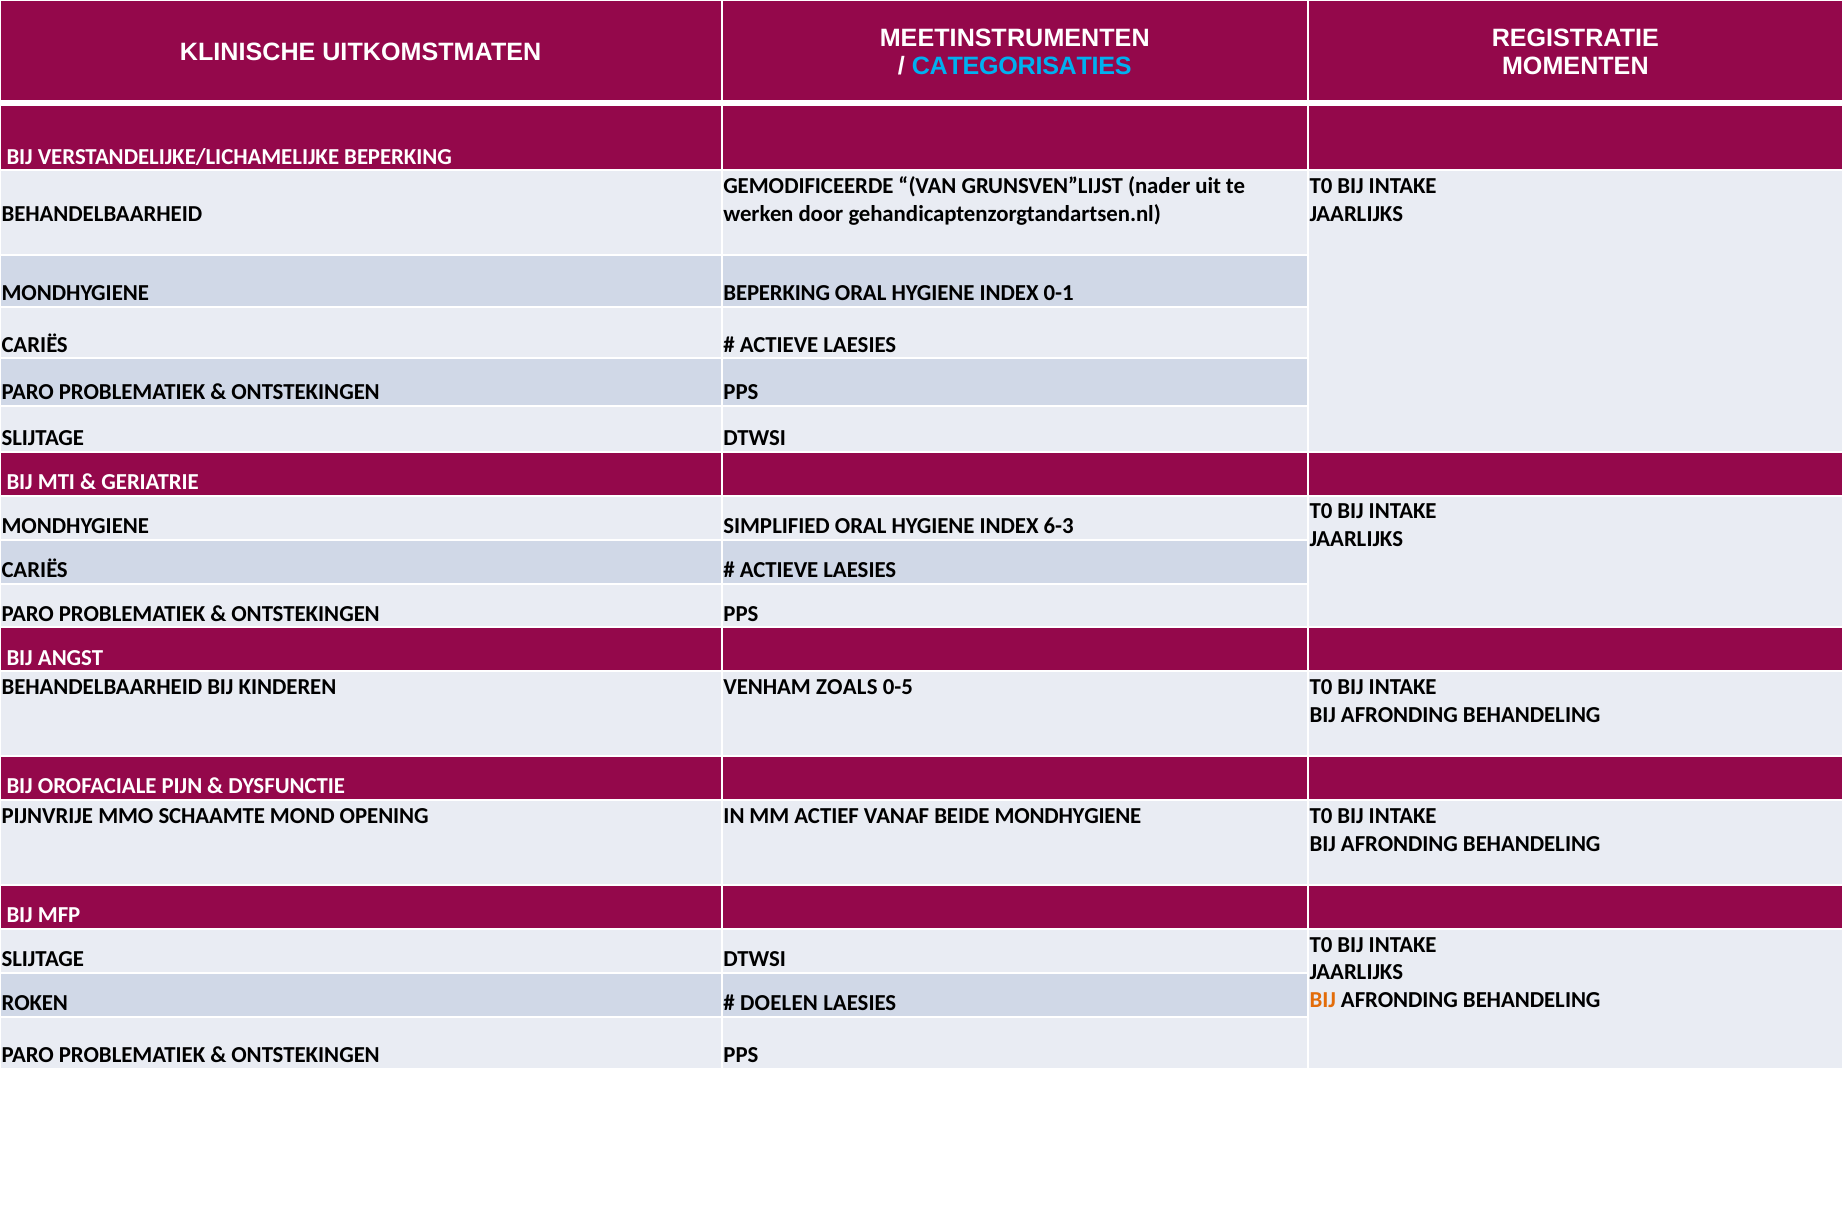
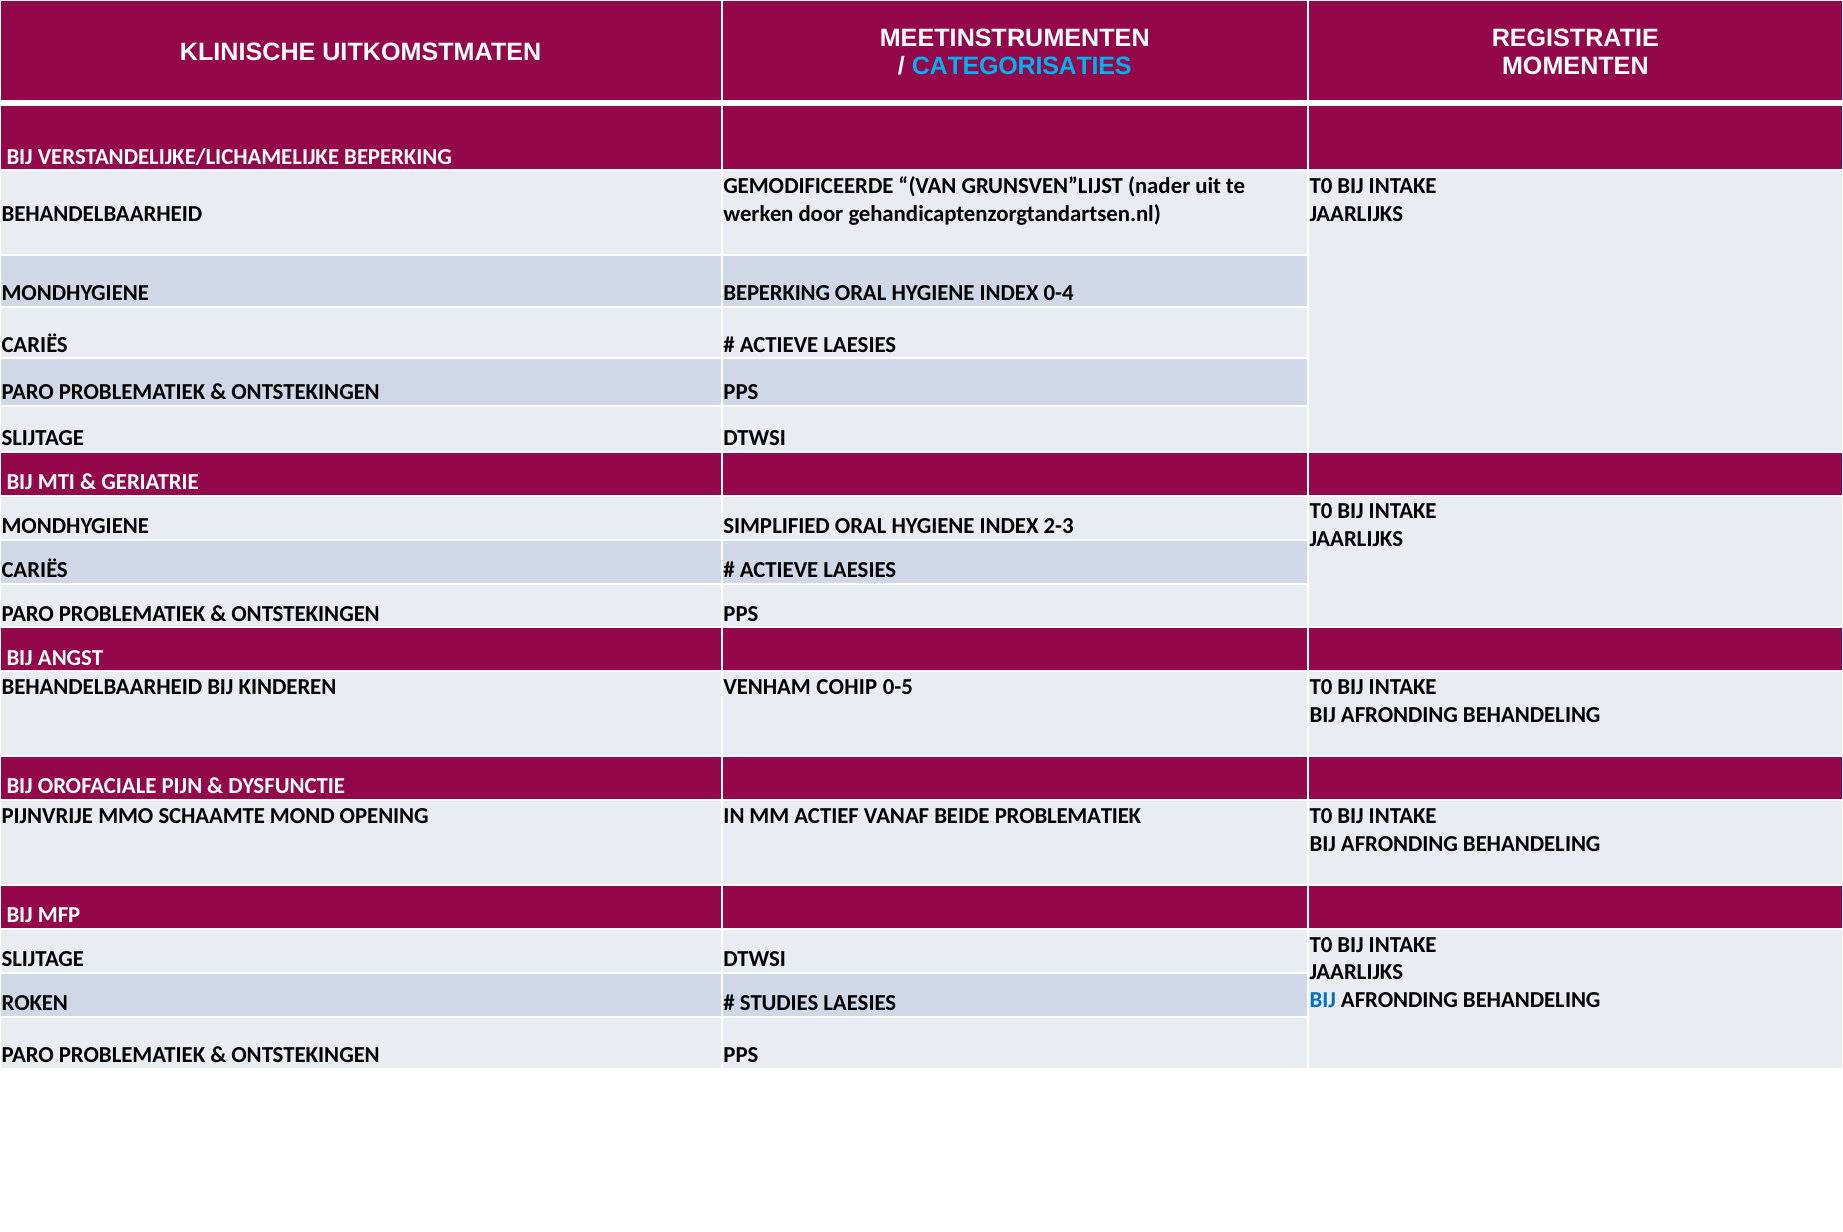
0-1: 0-1 -> 0-4 (1059, 293)
6-3: 6-3 -> 2-3 (1059, 526)
ZOALS: ZOALS -> COHIP (847, 687)
BEIDE MONDHYGIENE: MONDHYGIENE -> PROBLEMATIEK (1068, 816)
BIJ colour: orange -> blue (1323, 1000)
DOELEN: DOELEN -> STUDIES (779, 1003)
